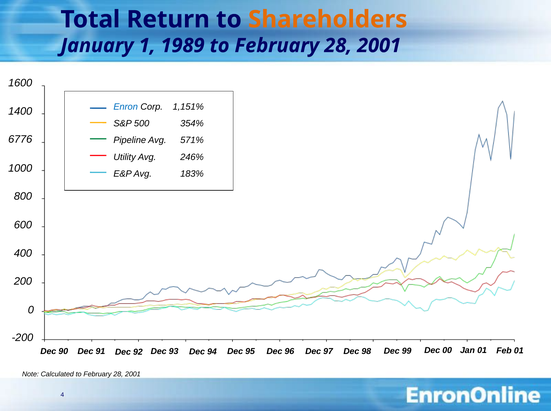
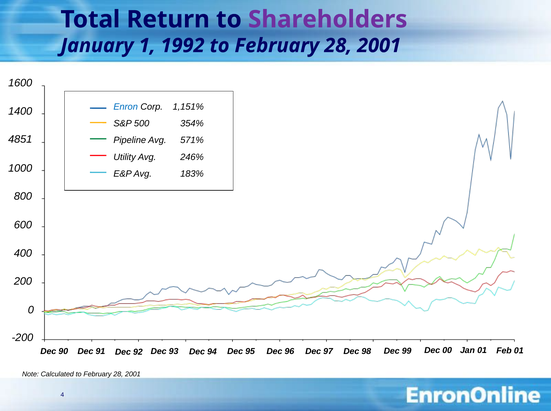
Shareholders colour: orange -> purple (328, 19)
1989: 1989 -> 1992 (183, 46)
6776: 6776 -> 4851 (20, 139)
